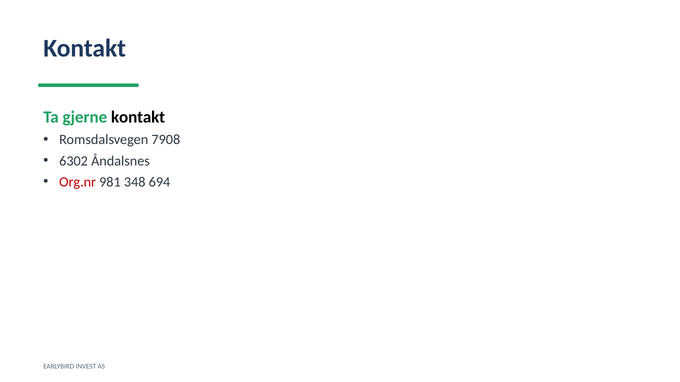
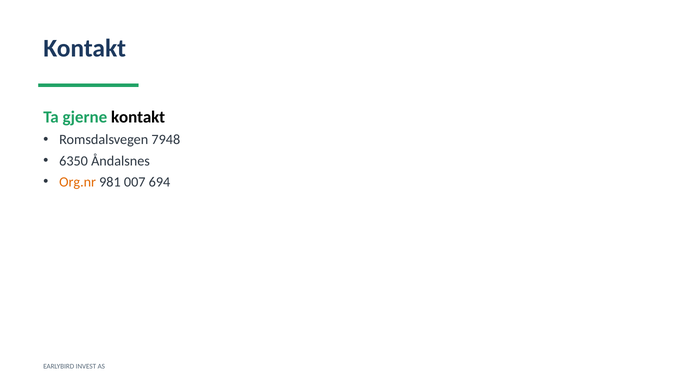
7908: 7908 -> 7948 (166, 140)
6302: 6302 -> 6350 (74, 161)
Org.nr colour: red -> orange (78, 182)
348: 348 -> 007 (135, 182)
